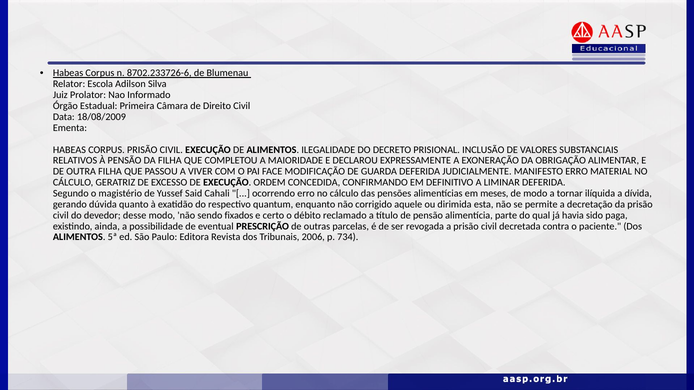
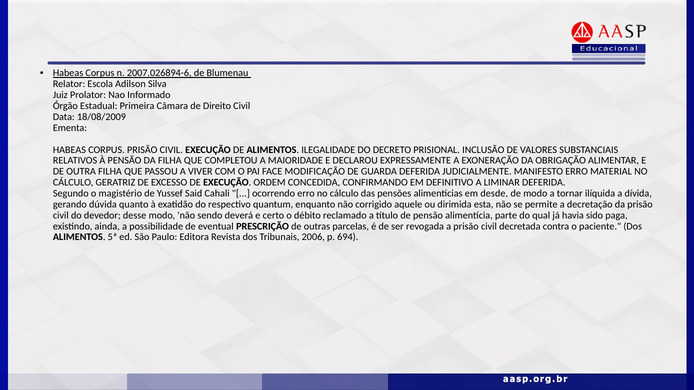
8702.233726-6: 8702.233726-6 -> 2007.026894-6 (159, 73)
meses: meses -> desde (494, 194)
fixados: fixados -> deverá (239, 215)
734: 734 -> 694 (348, 237)
